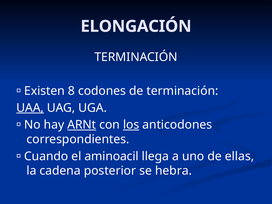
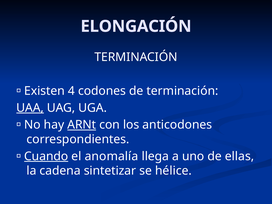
8: 8 -> 4 (71, 91)
los underline: present -> none (131, 125)
Cuando underline: none -> present (46, 156)
aminoacil: aminoacil -> anomalía (111, 156)
posterior: posterior -> sintetizar (110, 171)
hebra: hebra -> hélice (173, 171)
